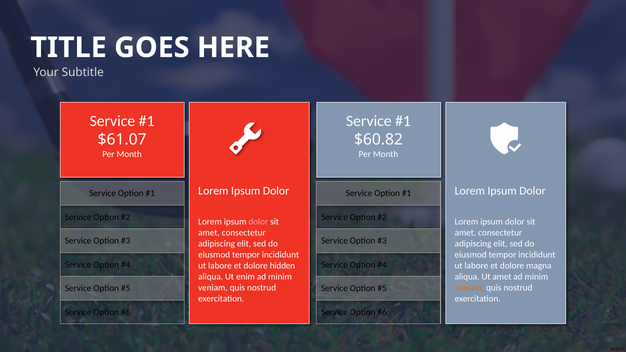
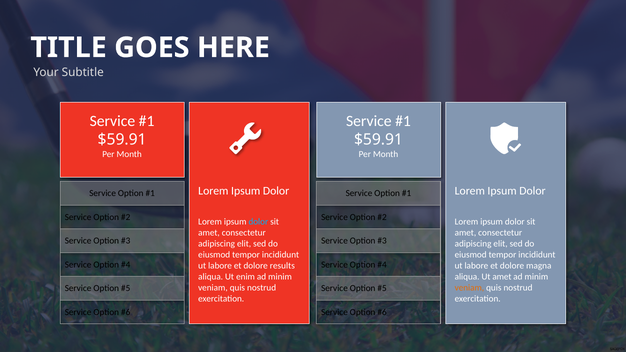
$61.07: $61.07 -> $59.91 (122, 140)
$60.82: $60.82 -> $59.91 (378, 140)
dolor colour: pink -> light blue (258, 222)
hidden: hidden -> results (282, 266)
